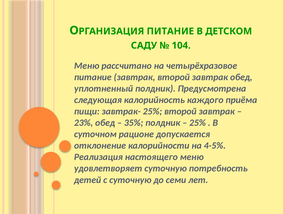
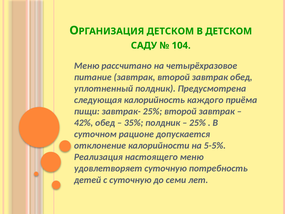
ПИТАНИЕ: ПИТАНИЕ -> ДЕТСКОМ (170, 31)
23%: 23% -> 42% (84, 123)
4-5%: 4-5% -> 5-5% (215, 145)
